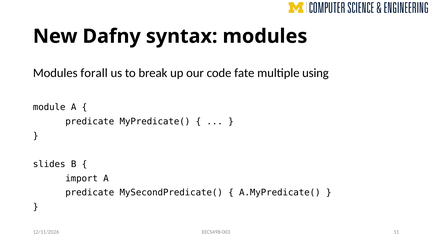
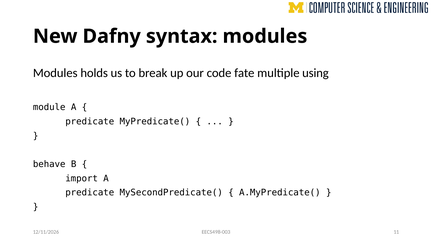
forall: forall -> holds (94, 73)
slides: slides -> behave (49, 164)
